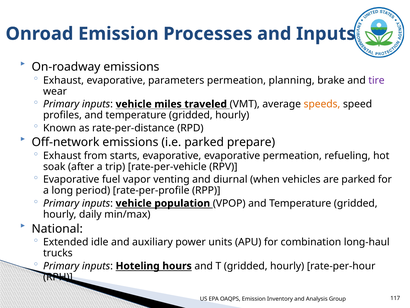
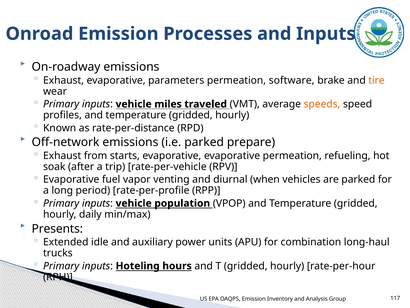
planning: planning -> software (292, 80)
tire colour: purple -> orange (376, 80)
National: National -> Presents (57, 228)
